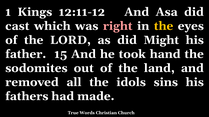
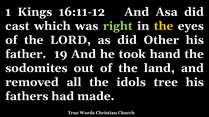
12:11-12: 12:11-12 -> 16:11-12 (82, 12)
right colour: pink -> light green (118, 26)
Might: Might -> Other (161, 40)
15: 15 -> 19 (61, 54)
sins: sins -> tree (166, 83)
